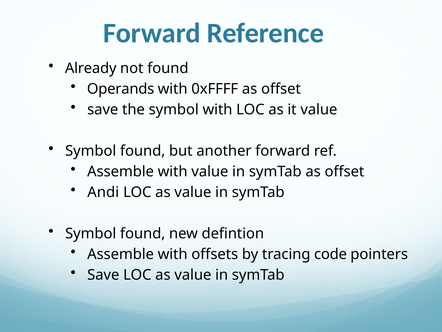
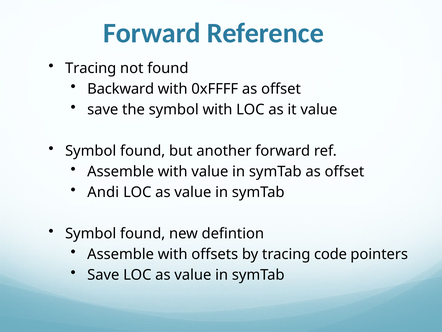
Already: Already -> Tracing (91, 68)
Operands: Operands -> Backward (121, 89)
